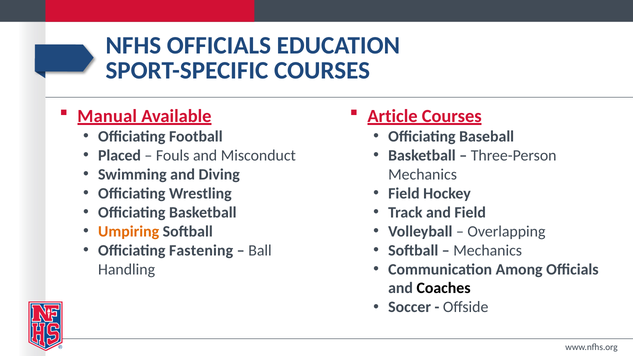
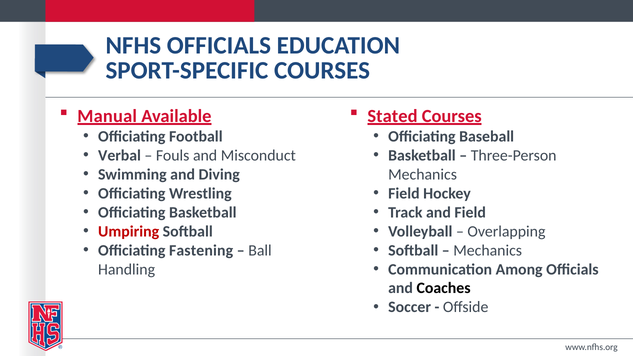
Article: Article -> Stated (393, 116)
Placed: Placed -> Verbal (120, 155)
Umpiring colour: orange -> red (129, 231)
